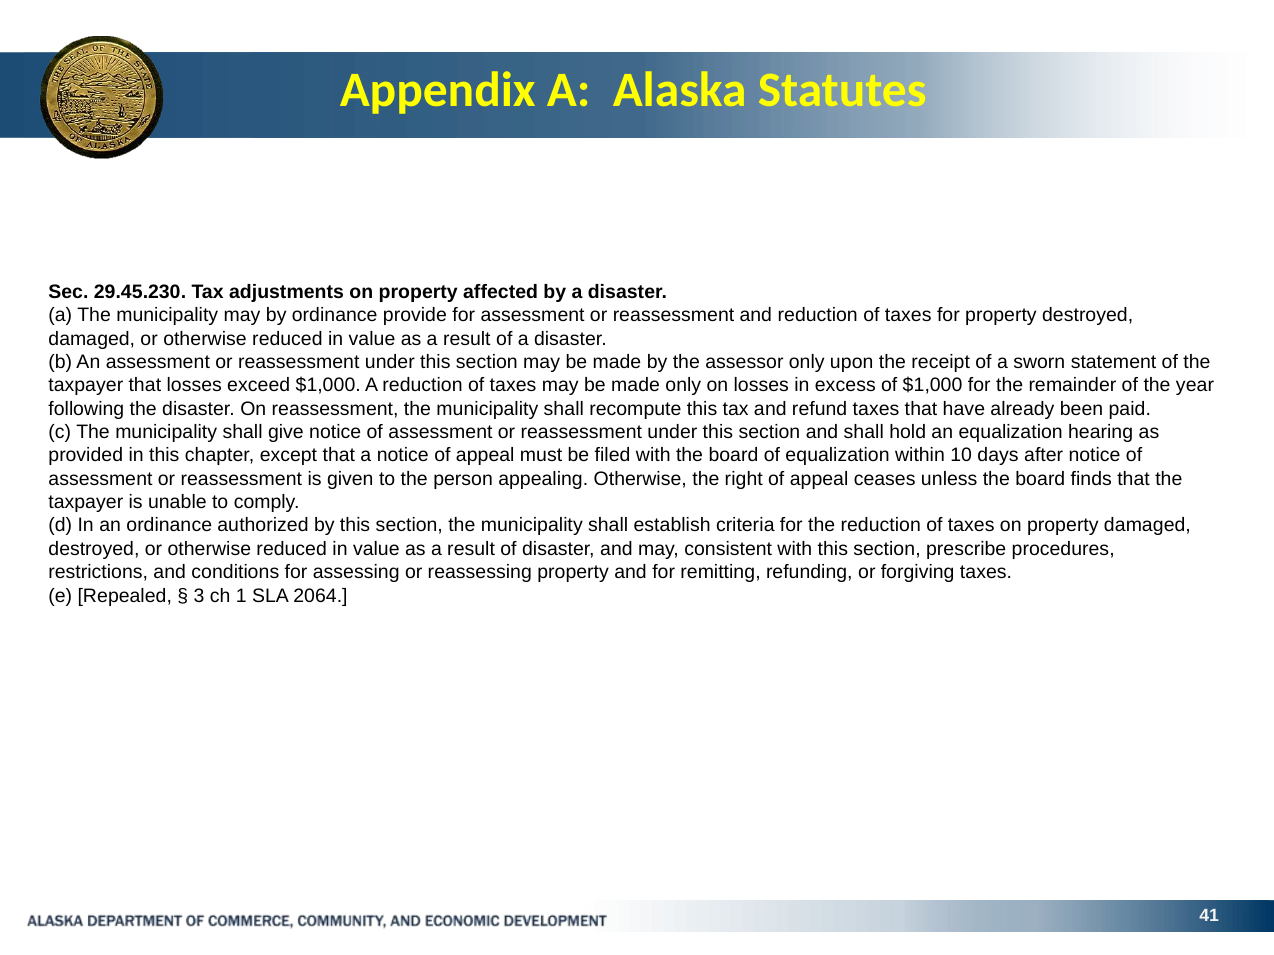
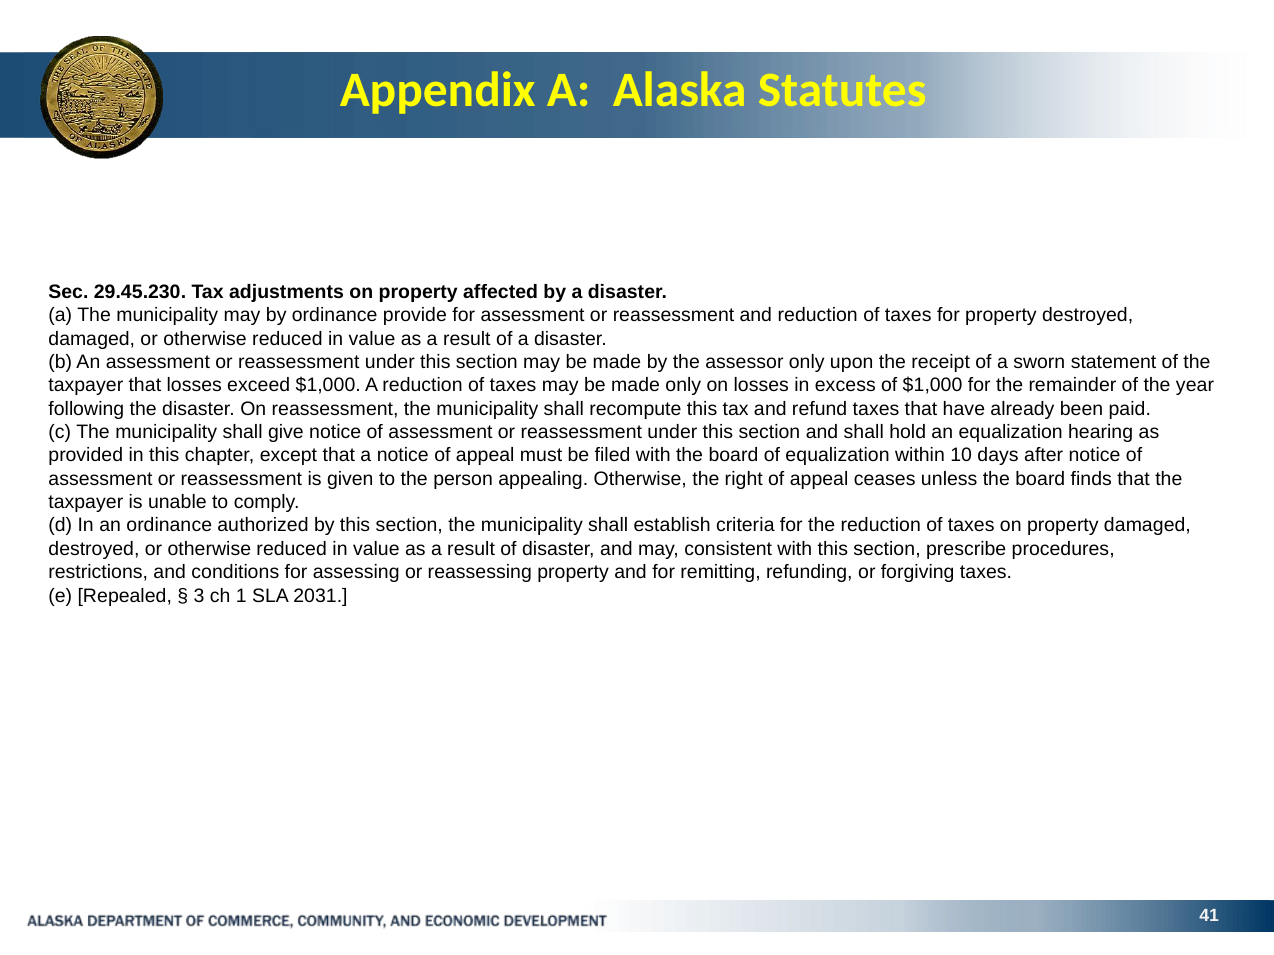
2064: 2064 -> 2031 (320, 596)
